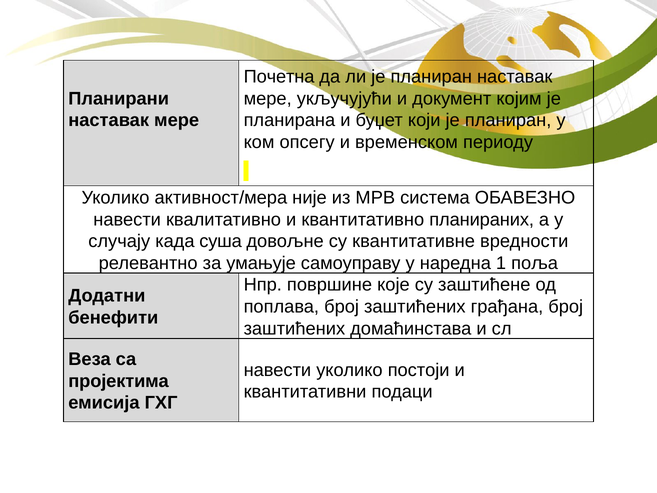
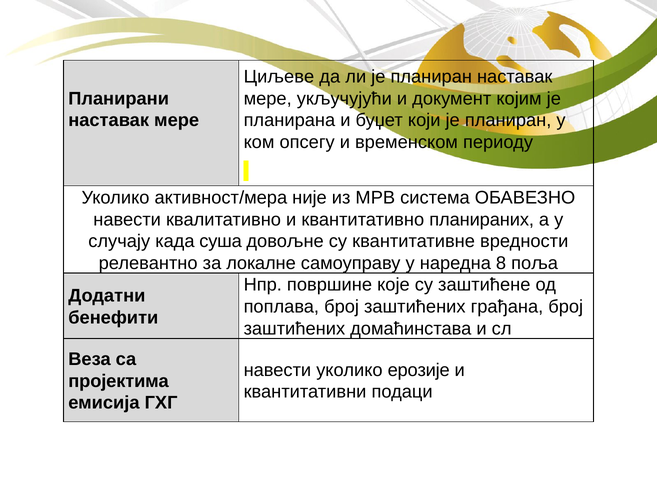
Почетна: Почетна -> Циљеве (279, 77)
умањује: умањује -> локалне (261, 263)
1: 1 -> 8 (501, 263)
постоји: постоји -> ерозије (419, 370)
